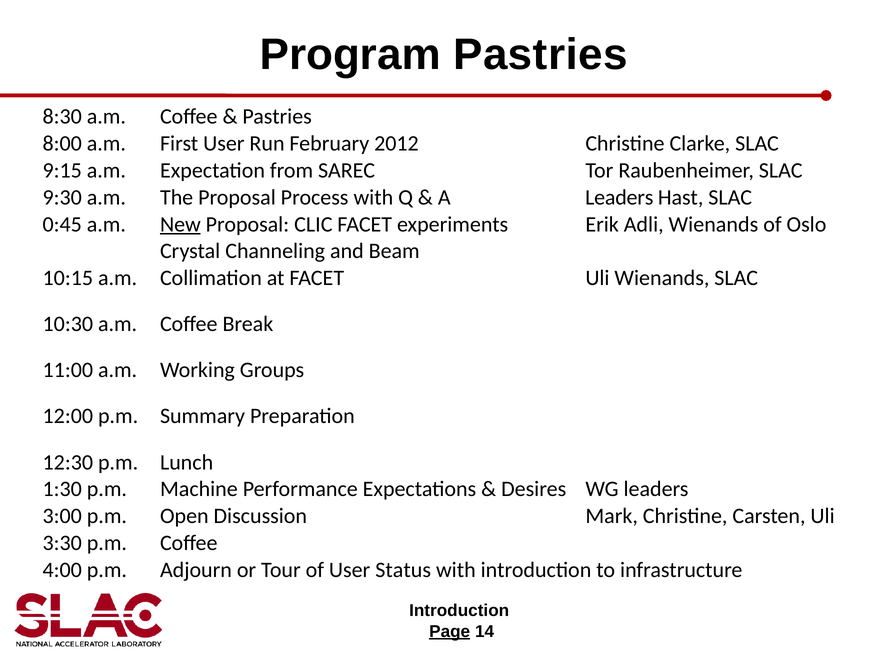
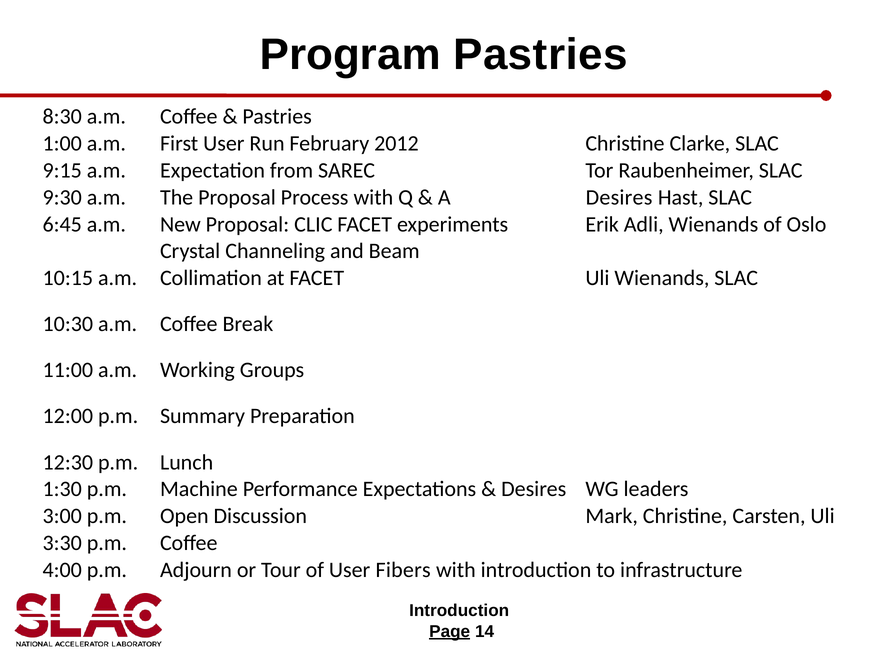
8:00: 8:00 -> 1:00 (62, 143)
A Leaders: Leaders -> Desires (619, 197)
0:45: 0:45 -> 6:45 (62, 224)
New underline: present -> none (180, 224)
Status: Status -> Fibers (403, 570)
